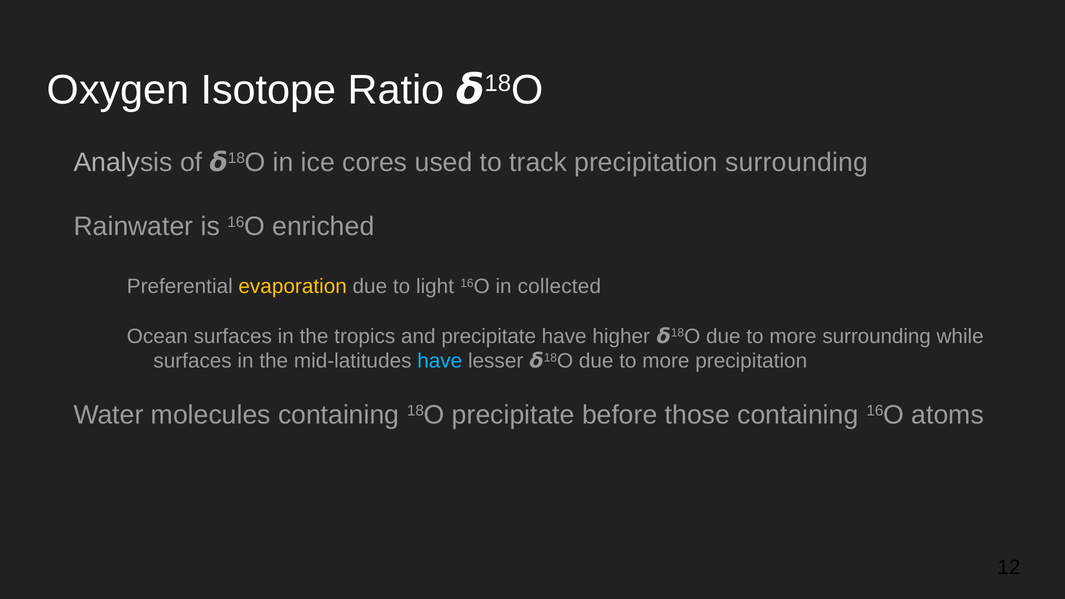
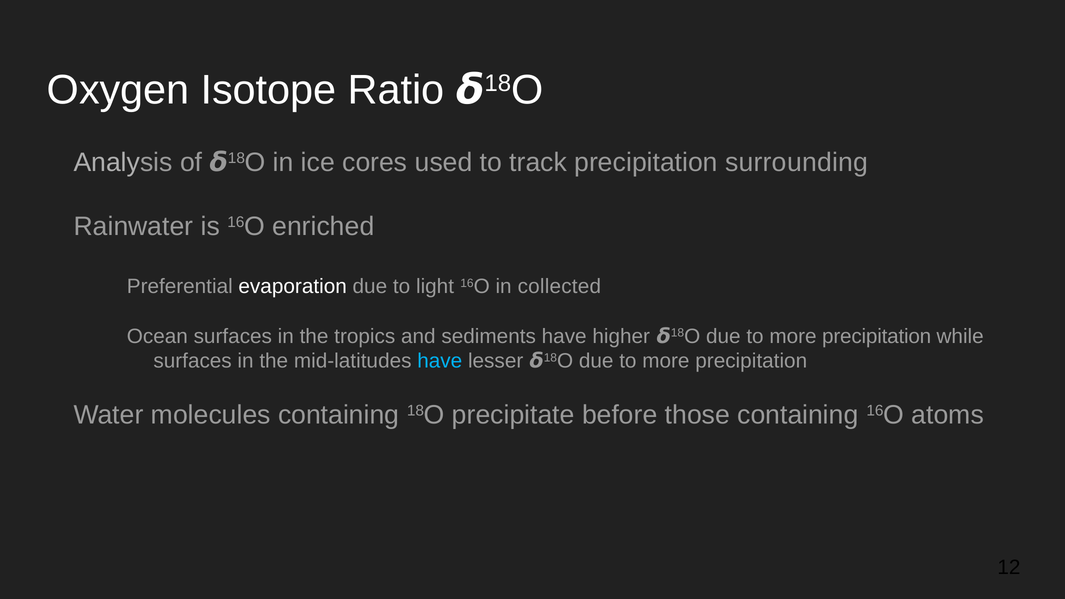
evaporation colour: yellow -> white (293, 287)
and precipitate: precipitate -> sediments (489, 336)
surrounding: surrounding -> precipitation (877, 336)
